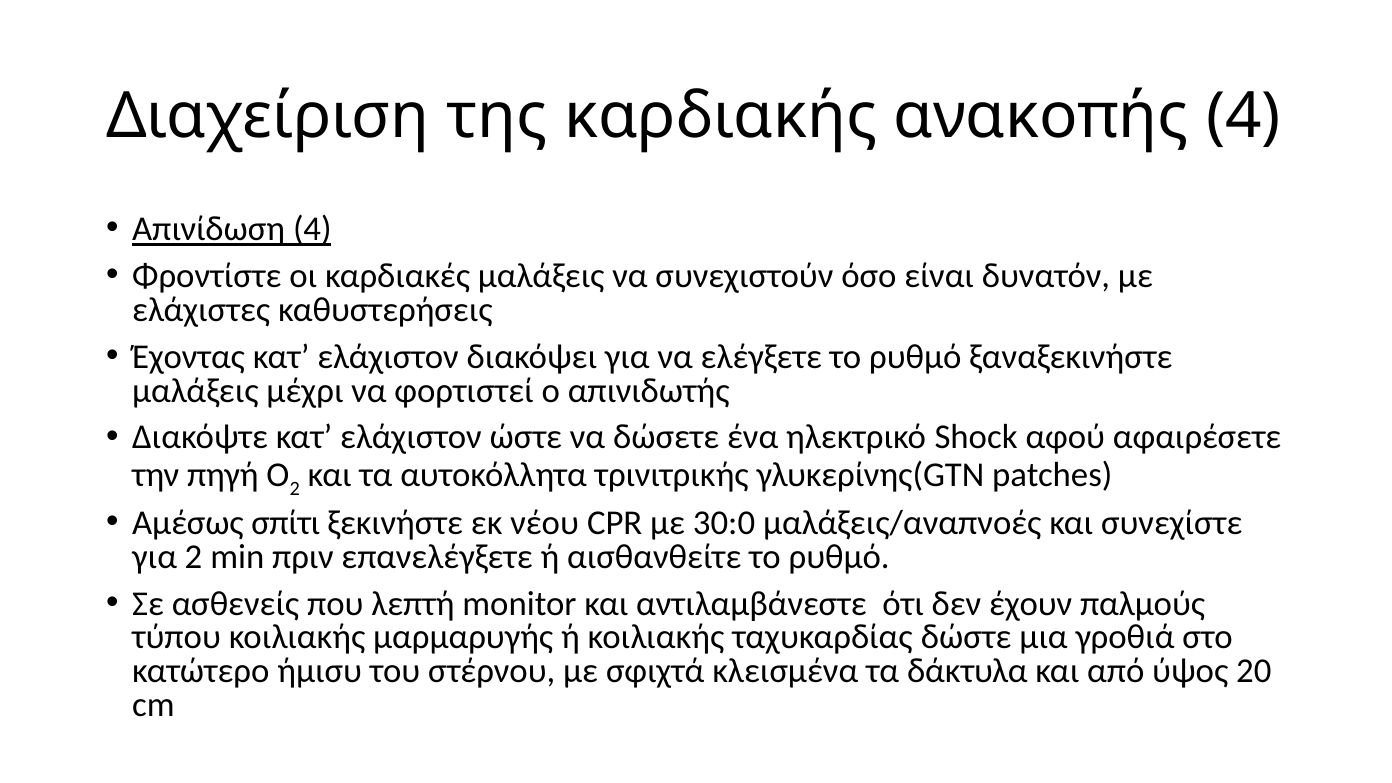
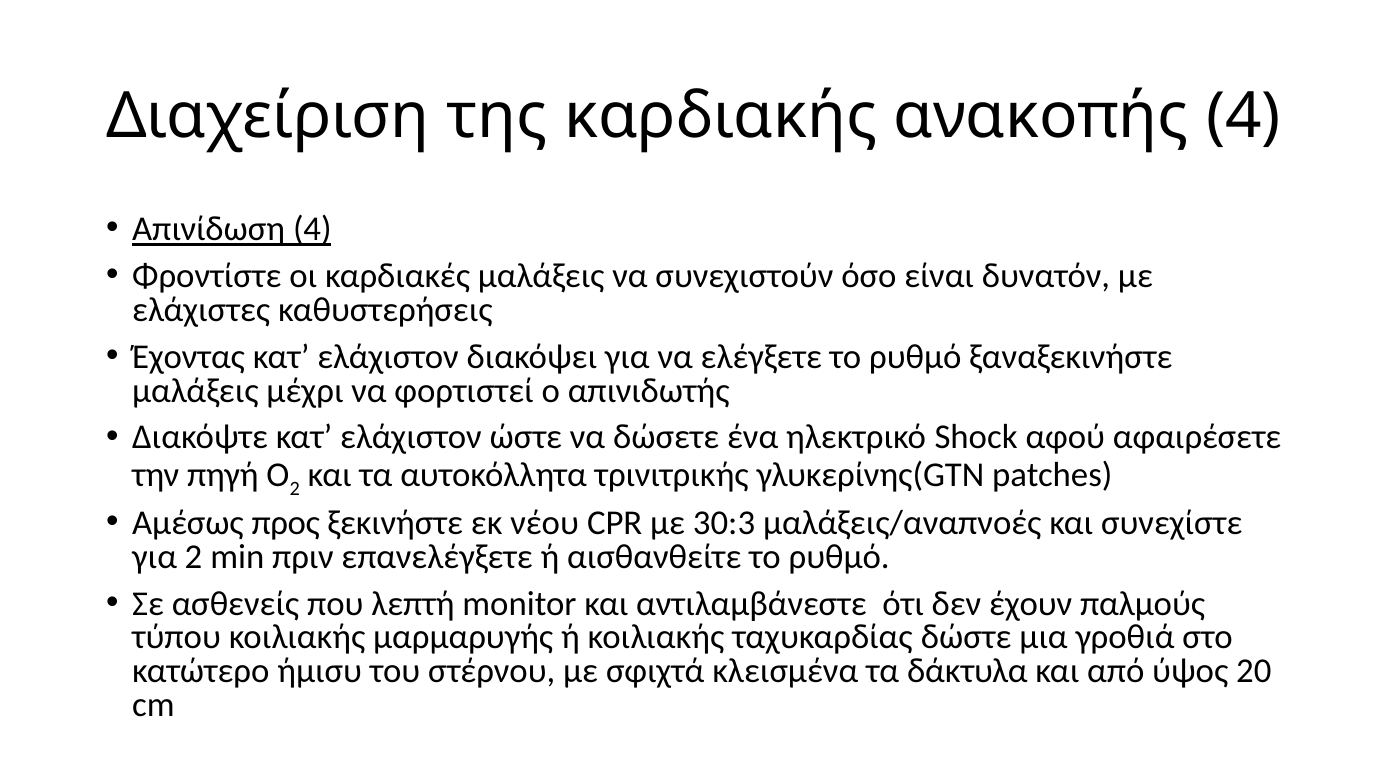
σπίτι: σπίτι -> προς (286, 523)
30:0: 30:0 -> 30:3 (724, 523)
